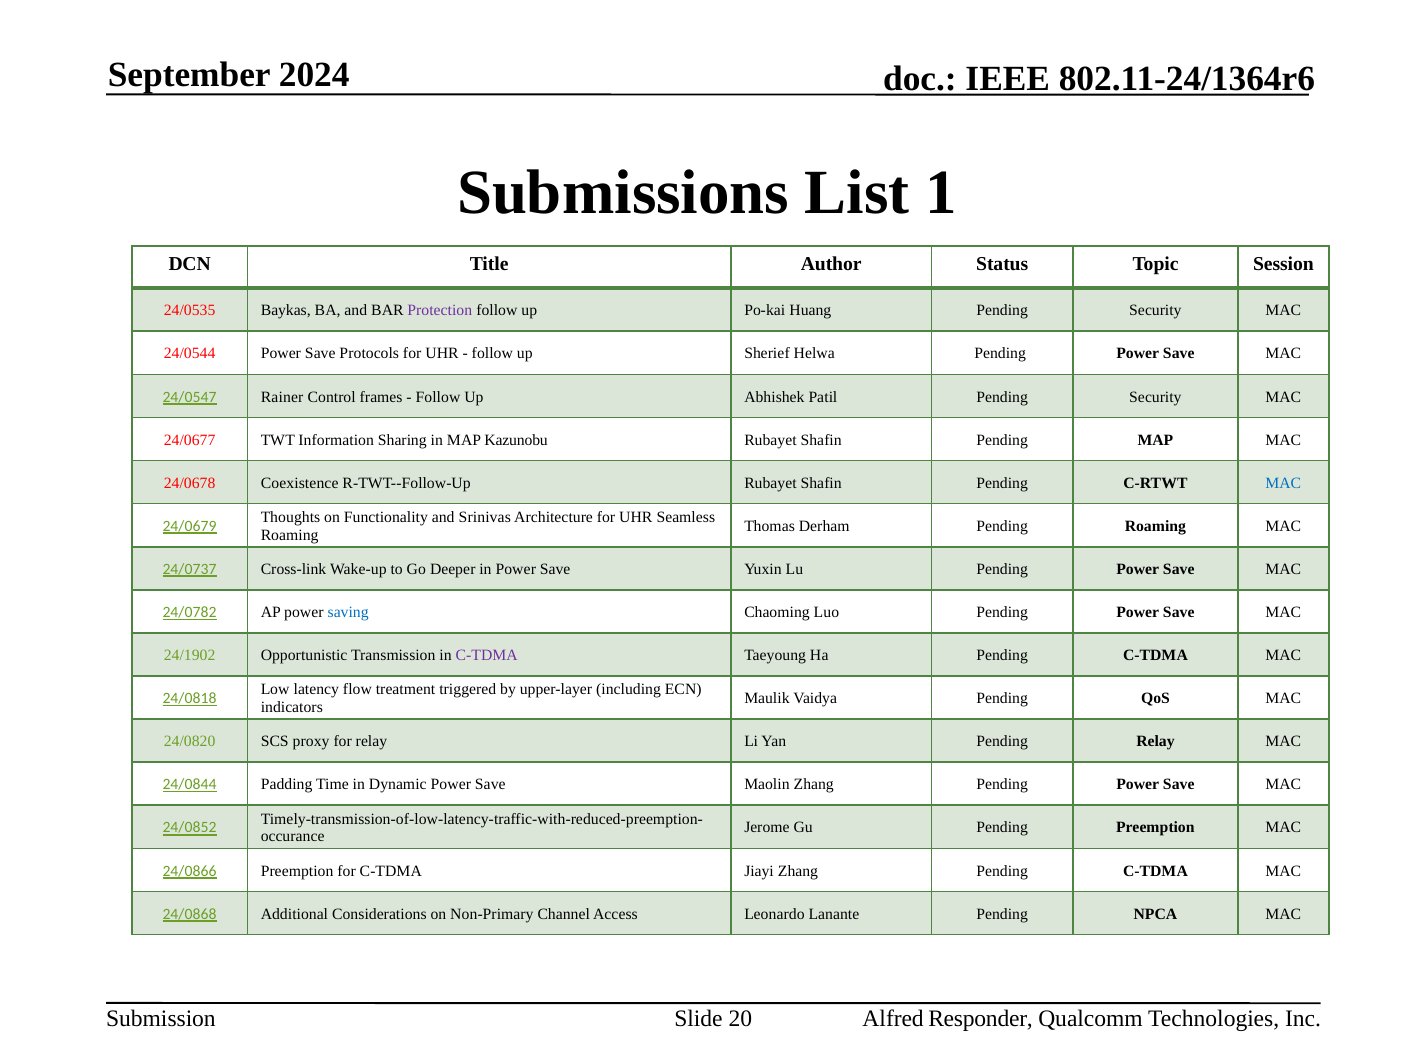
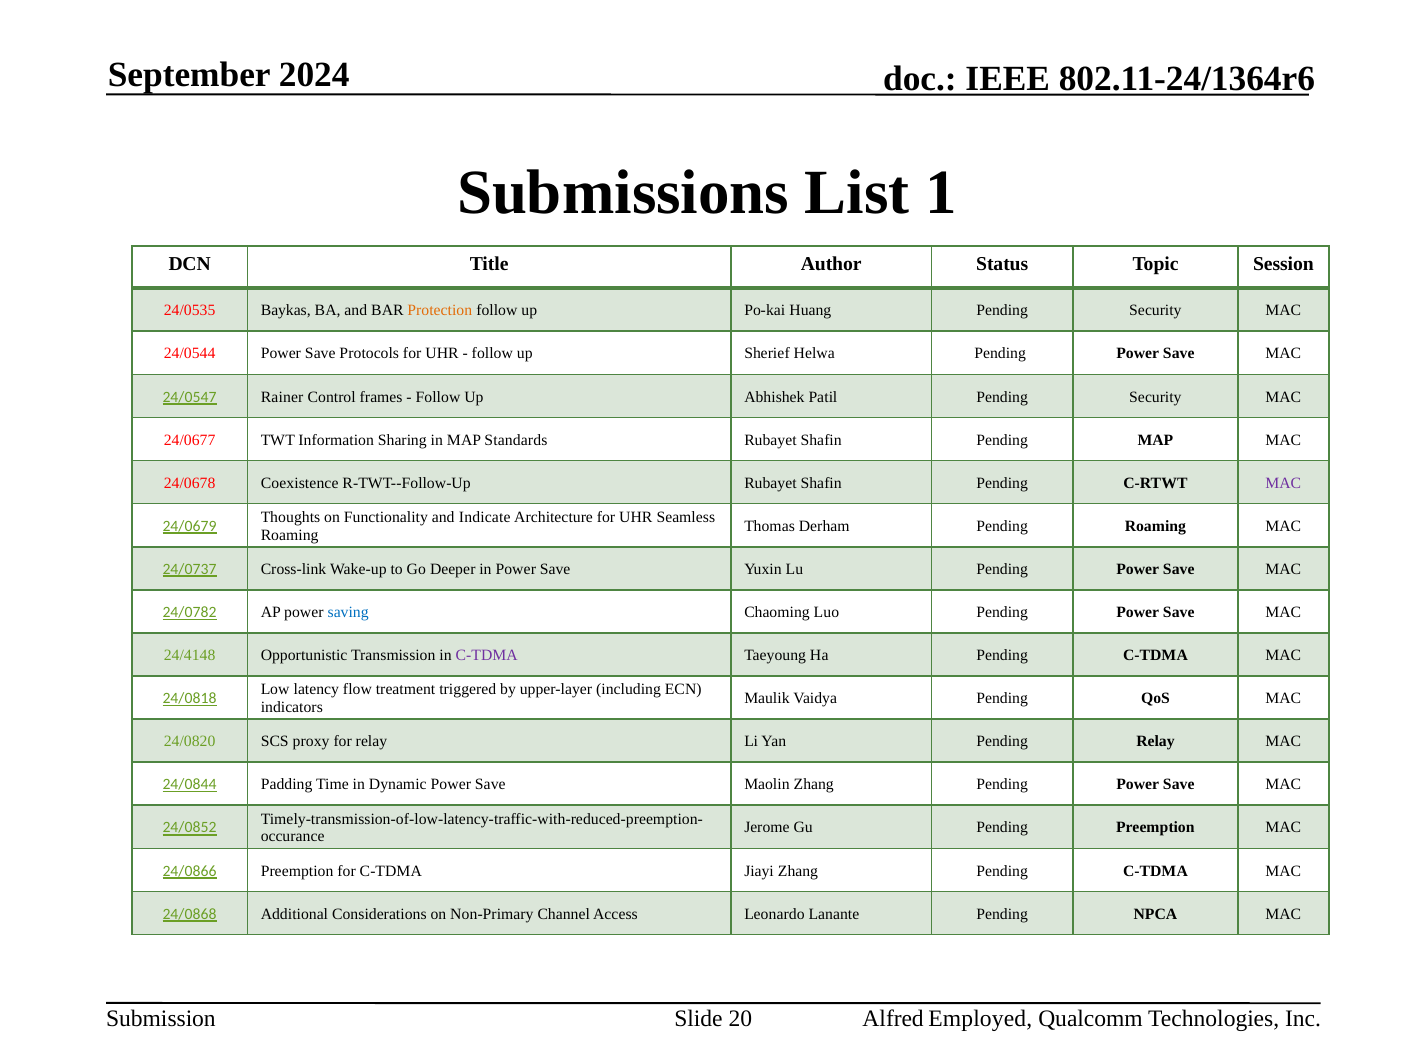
Protection colour: purple -> orange (440, 310)
Kazunobu: Kazunobu -> Standards (516, 440)
MAC colour: blue -> purple (1283, 483)
Srinivas: Srinivas -> Indicate (485, 517)
24/1902: 24/1902 -> 24/4148 (190, 655)
Responder: Responder -> Employed (980, 1018)
